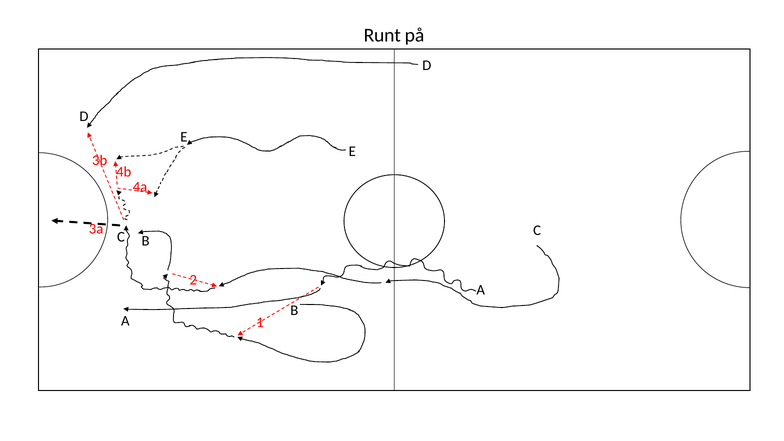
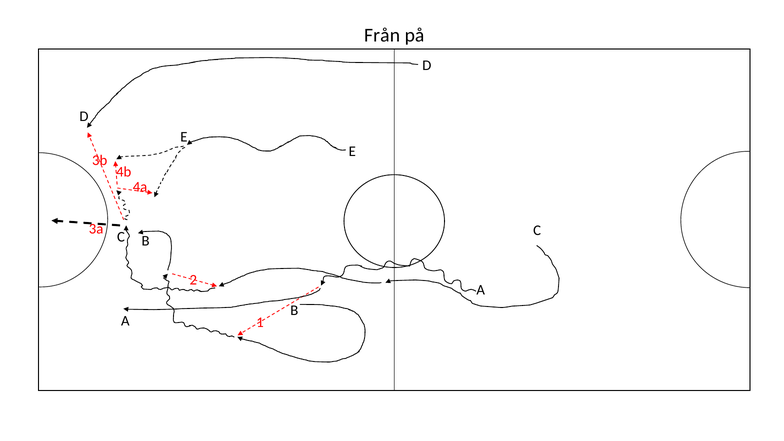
Runt: Runt -> Från (382, 35)
